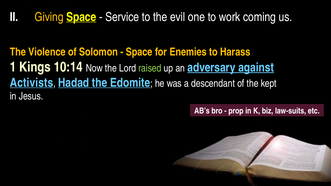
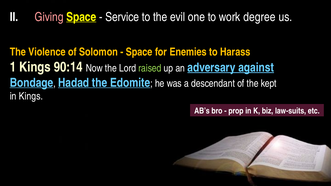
Giving colour: yellow -> pink (49, 17)
coming: coming -> degree (259, 17)
10:14: 10:14 -> 90:14 (68, 67)
Activists: Activists -> Bondage (32, 83)
in Jesus: Jesus -> Kings (31, 96)
